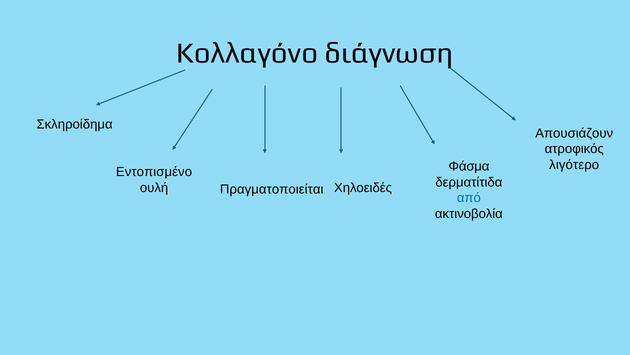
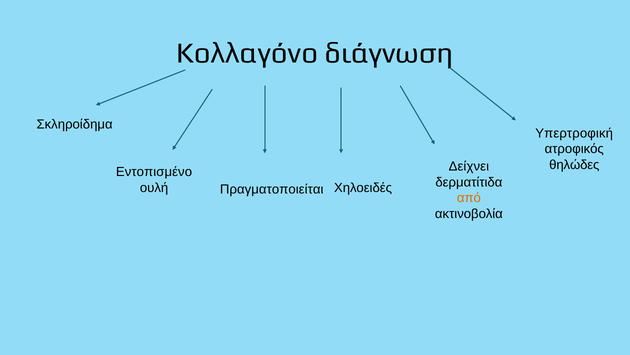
Απουσιάζουν: Απουσιάζουν -> Υπερτροφική (574, 133)
λιγότερο: λιγότερο -> θηλώδες (574, 165)
Φάσμα: Φάσμα -> Δείχνει (469, 166)
από colour: blue -> orange (469, 198)
